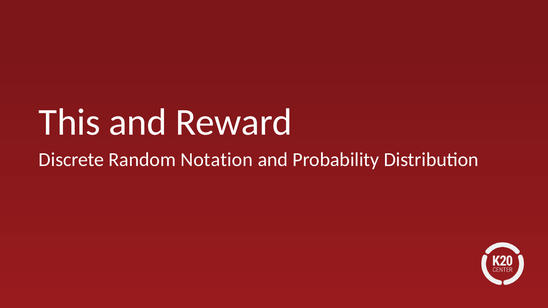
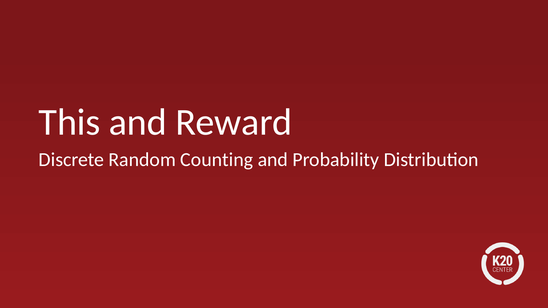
Notation: Notation -> Counting (217, 160)
